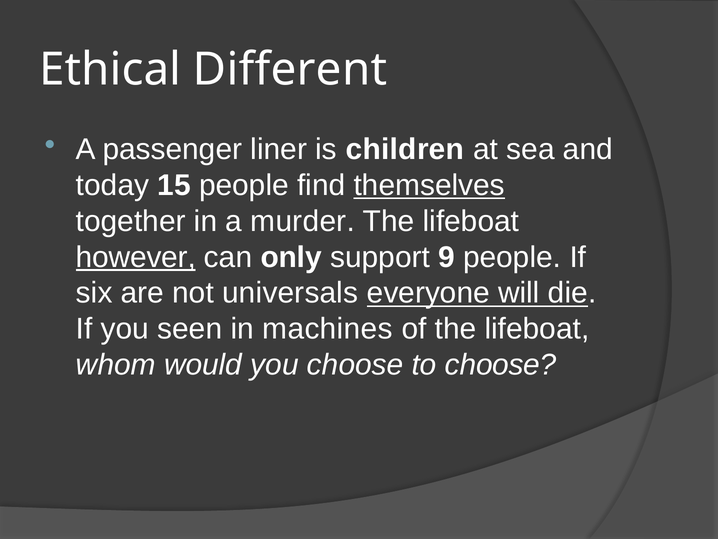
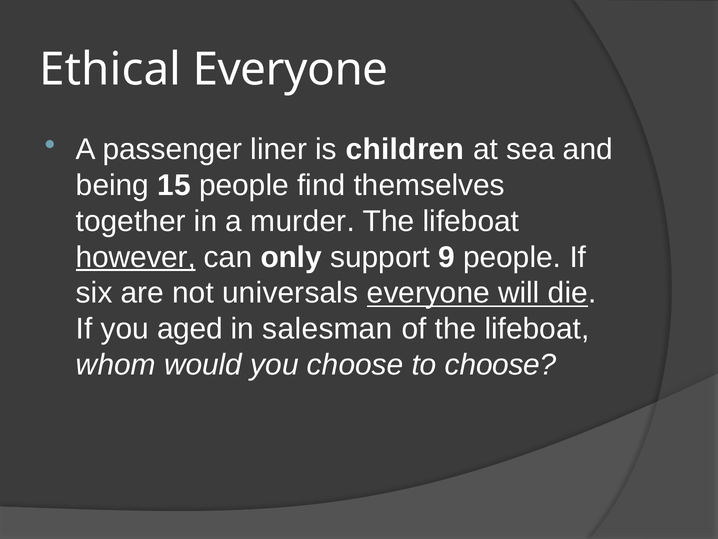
Ethical Different: Different -> Everyone (290, 70)
today: today -> being (113, 185)
themselves underline: present -> none (429, 185)
seen: seen -> aged (190, 329)
machines: machines -> salesman (328, 329)
